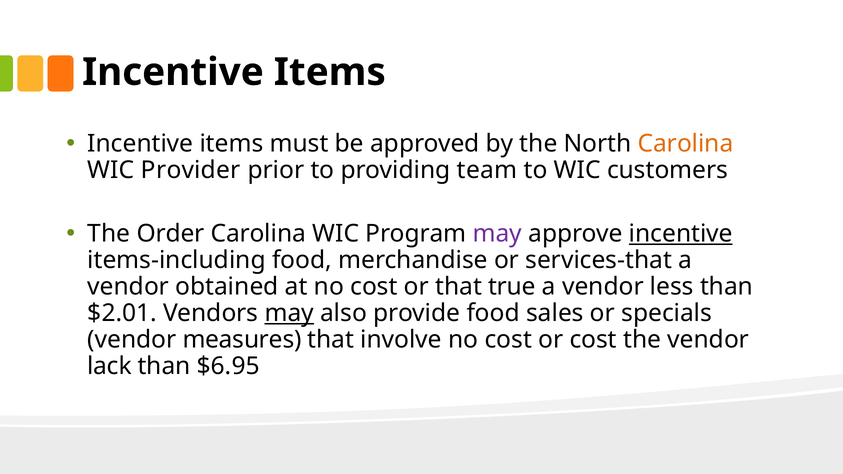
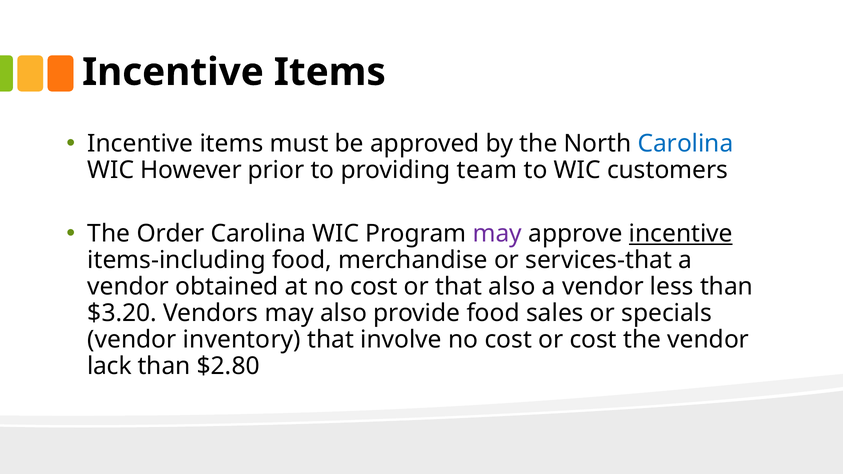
Carolina colour: orange -> blue (686, 144)
Provider: Provider -> However (191, 170)
that true: true -> also (512, 287)
$2.01: $2.01 -> $3.20 (122, 313)
may underline: present -> none (289, 313)
measures: measures -> inventory (242, 340)
$6.95: $6.95 -> $2.80 (228, 366)
